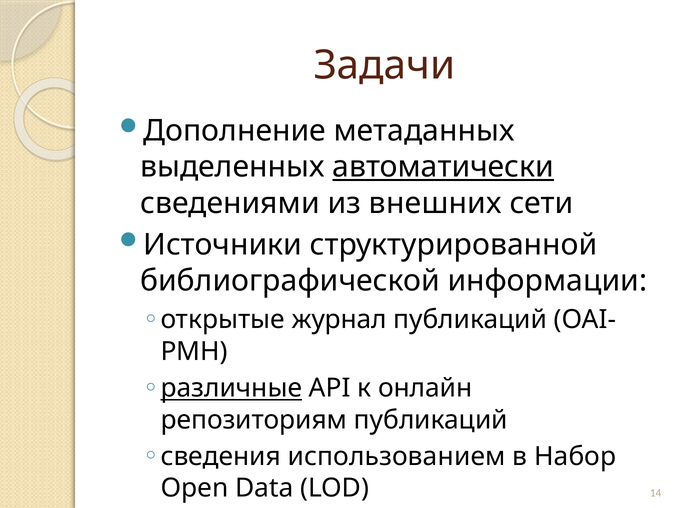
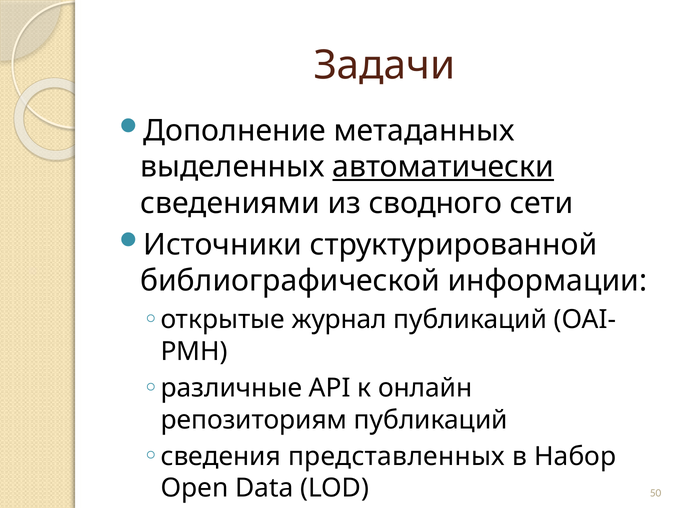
внешних: внешних -> сводного (436, 203)
различные underline: present -> none (231, 389)
использованием: использованием -> представленных (396, 457)
14: 14 -> 50 (656, 493)
